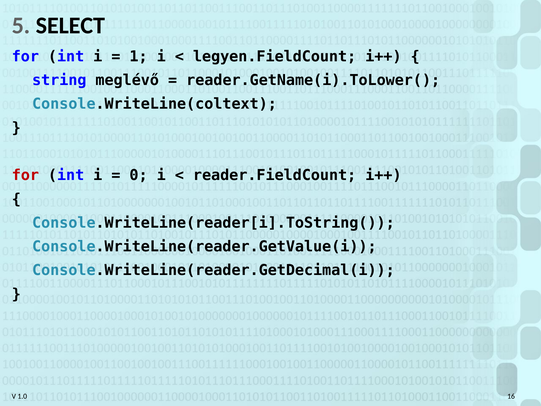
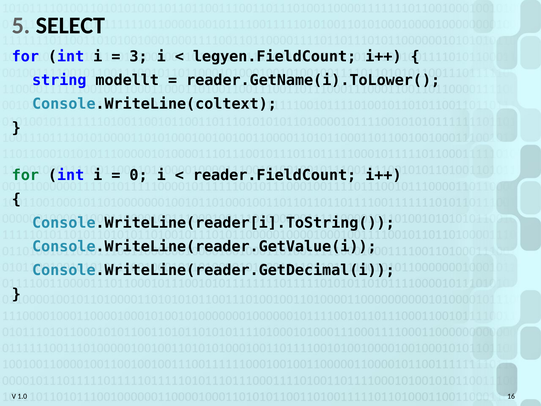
1: 1 -> 3 (139, 56)
meglévő: meglévő -> modellt (127, 80)
for colour: red -> green (25, 175)
